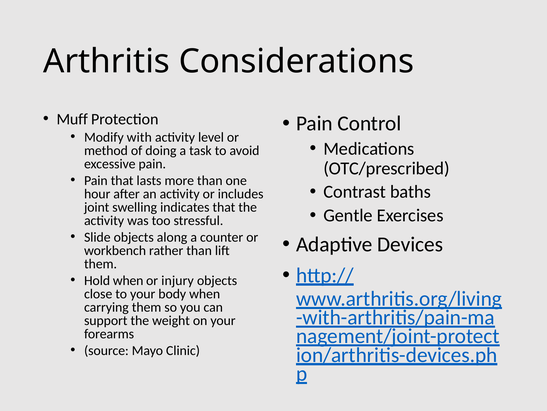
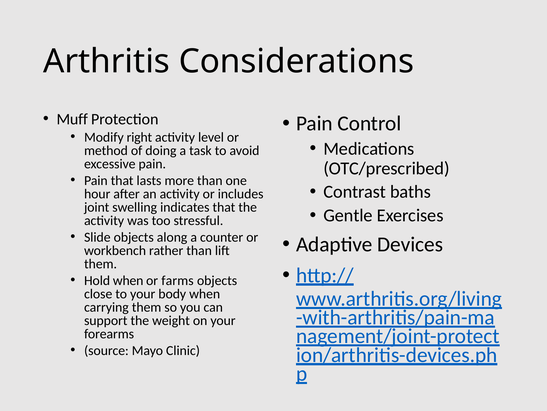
with: with -> right (139, 137)
injury: injury -> farms (178, 280)
